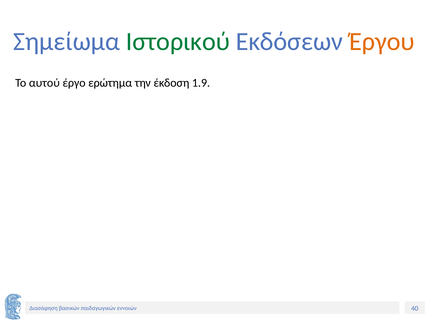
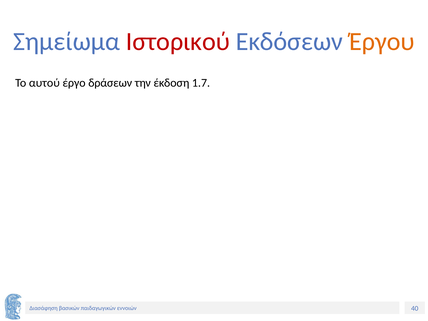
Ιστορικού colour: green -> red (178, 41)
ερώτημα: ερώτημα -> δράσεων (110, 83)
1.9: 1.9 -> 1.7 (201, 83)
